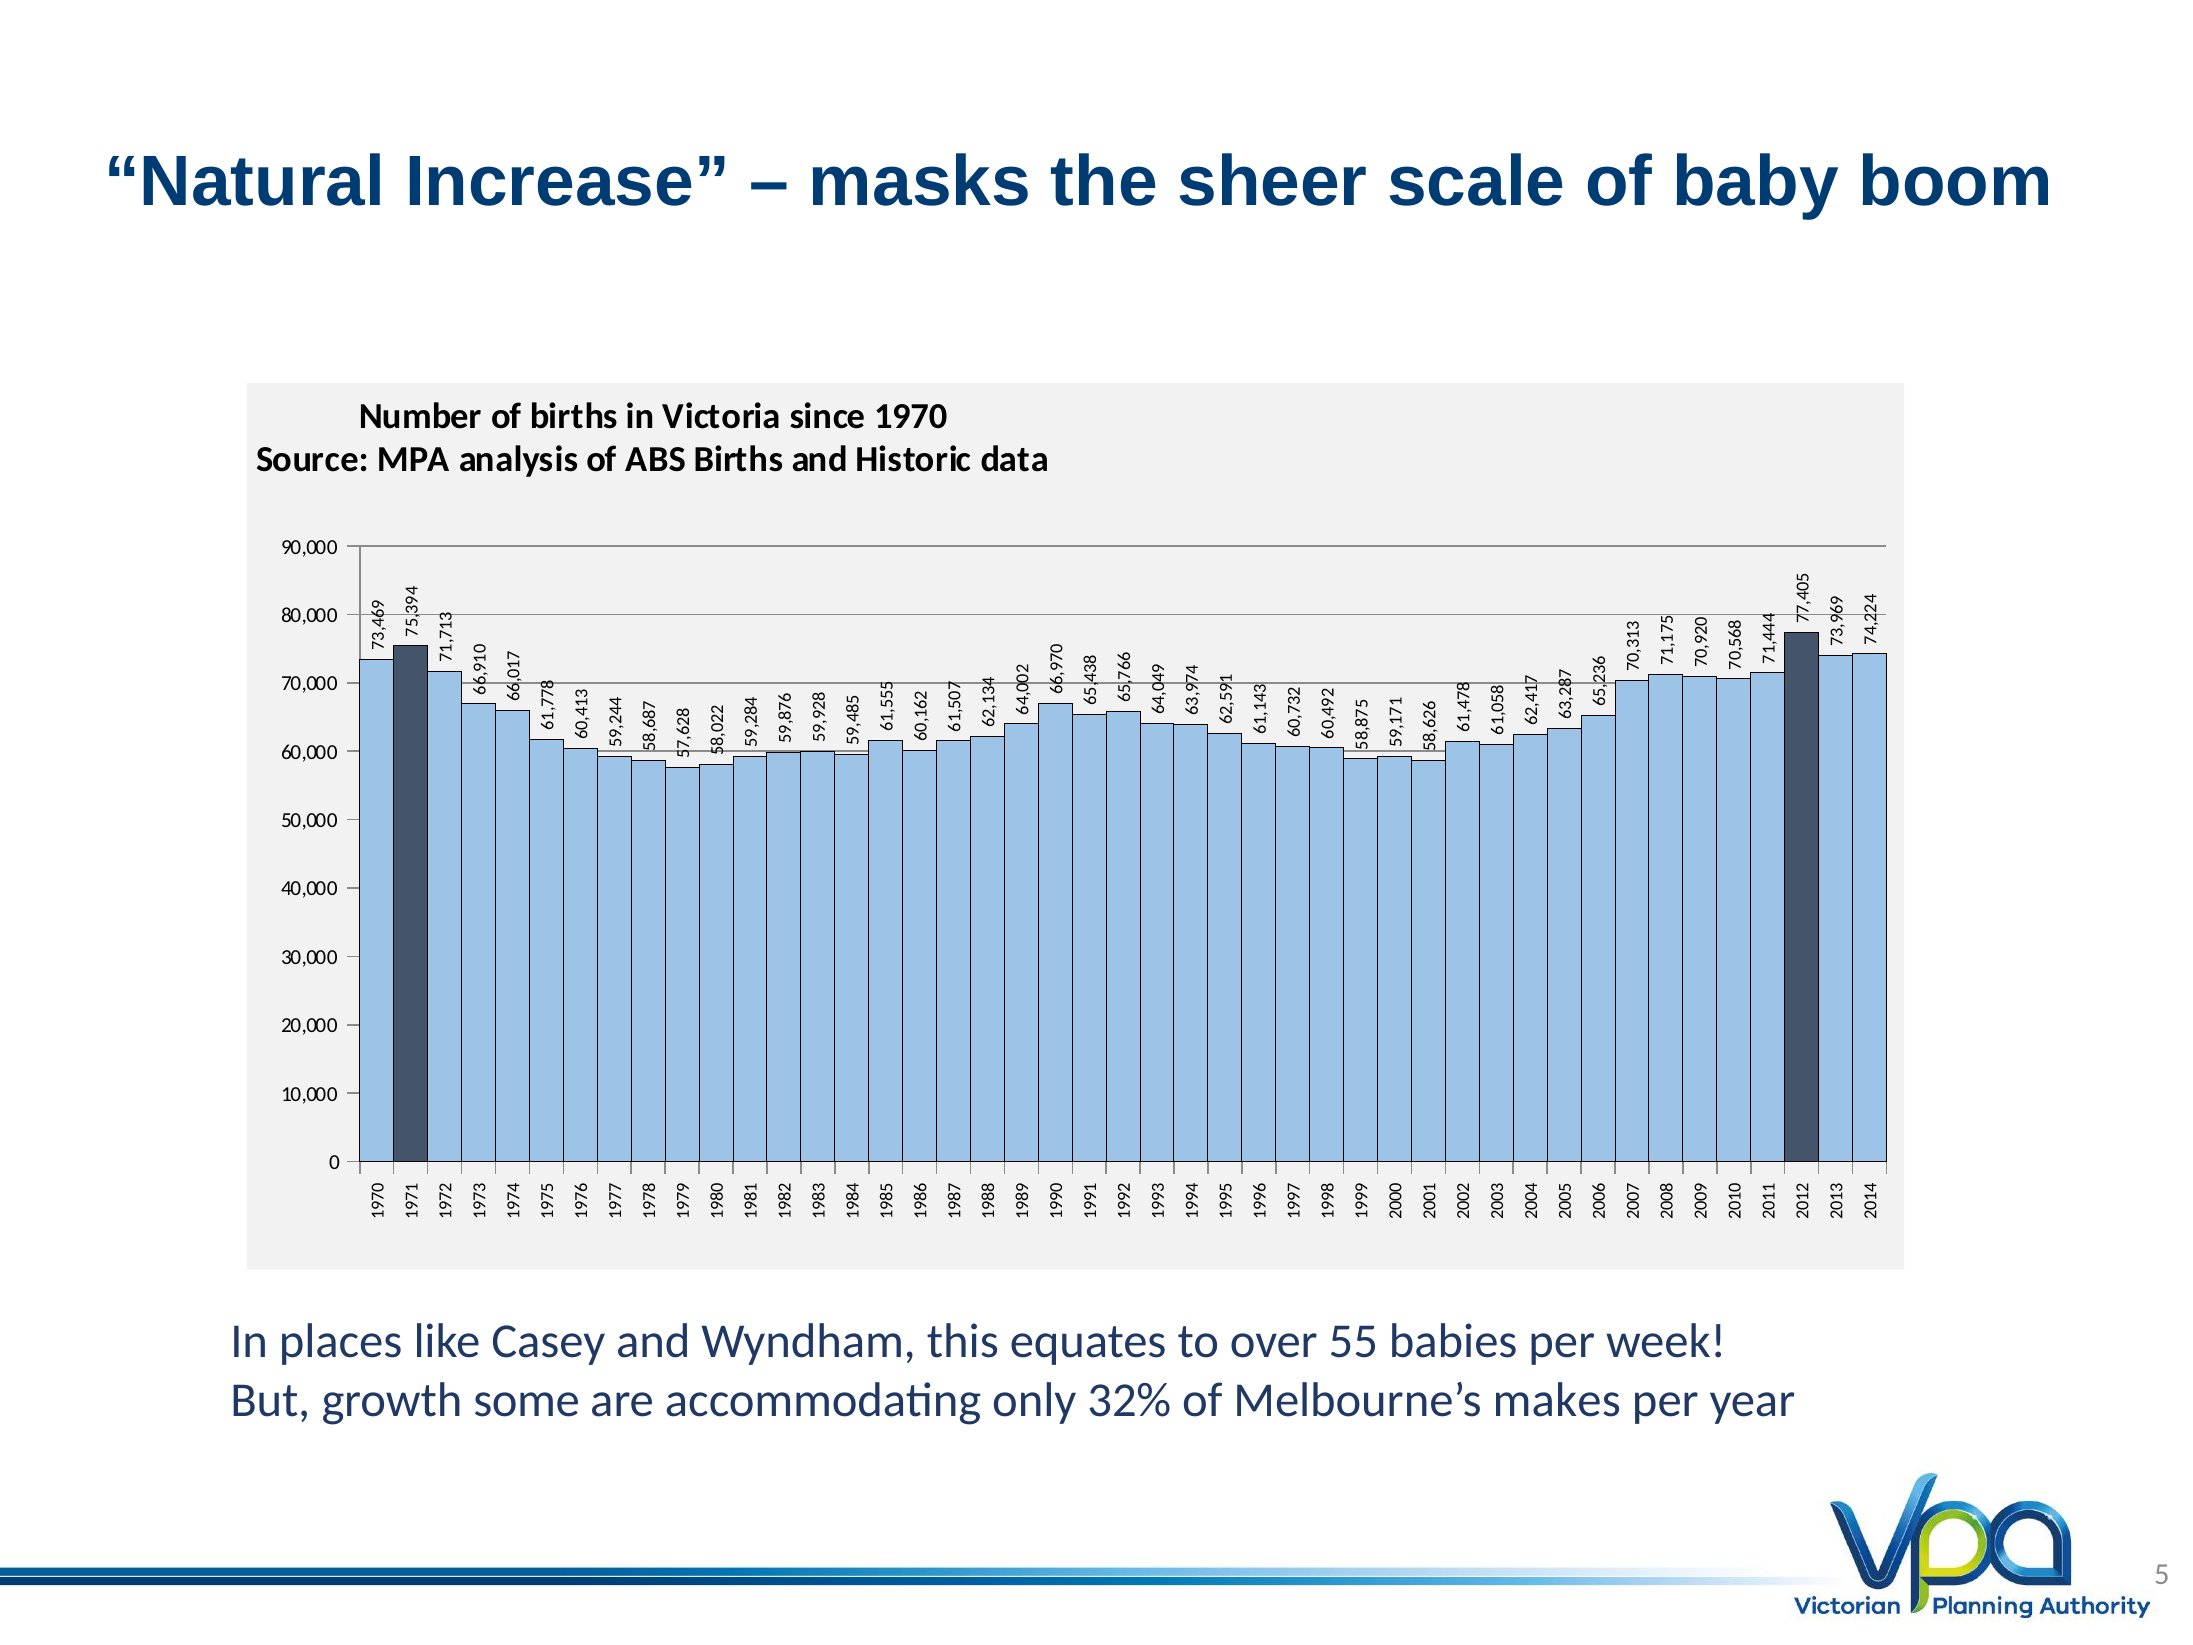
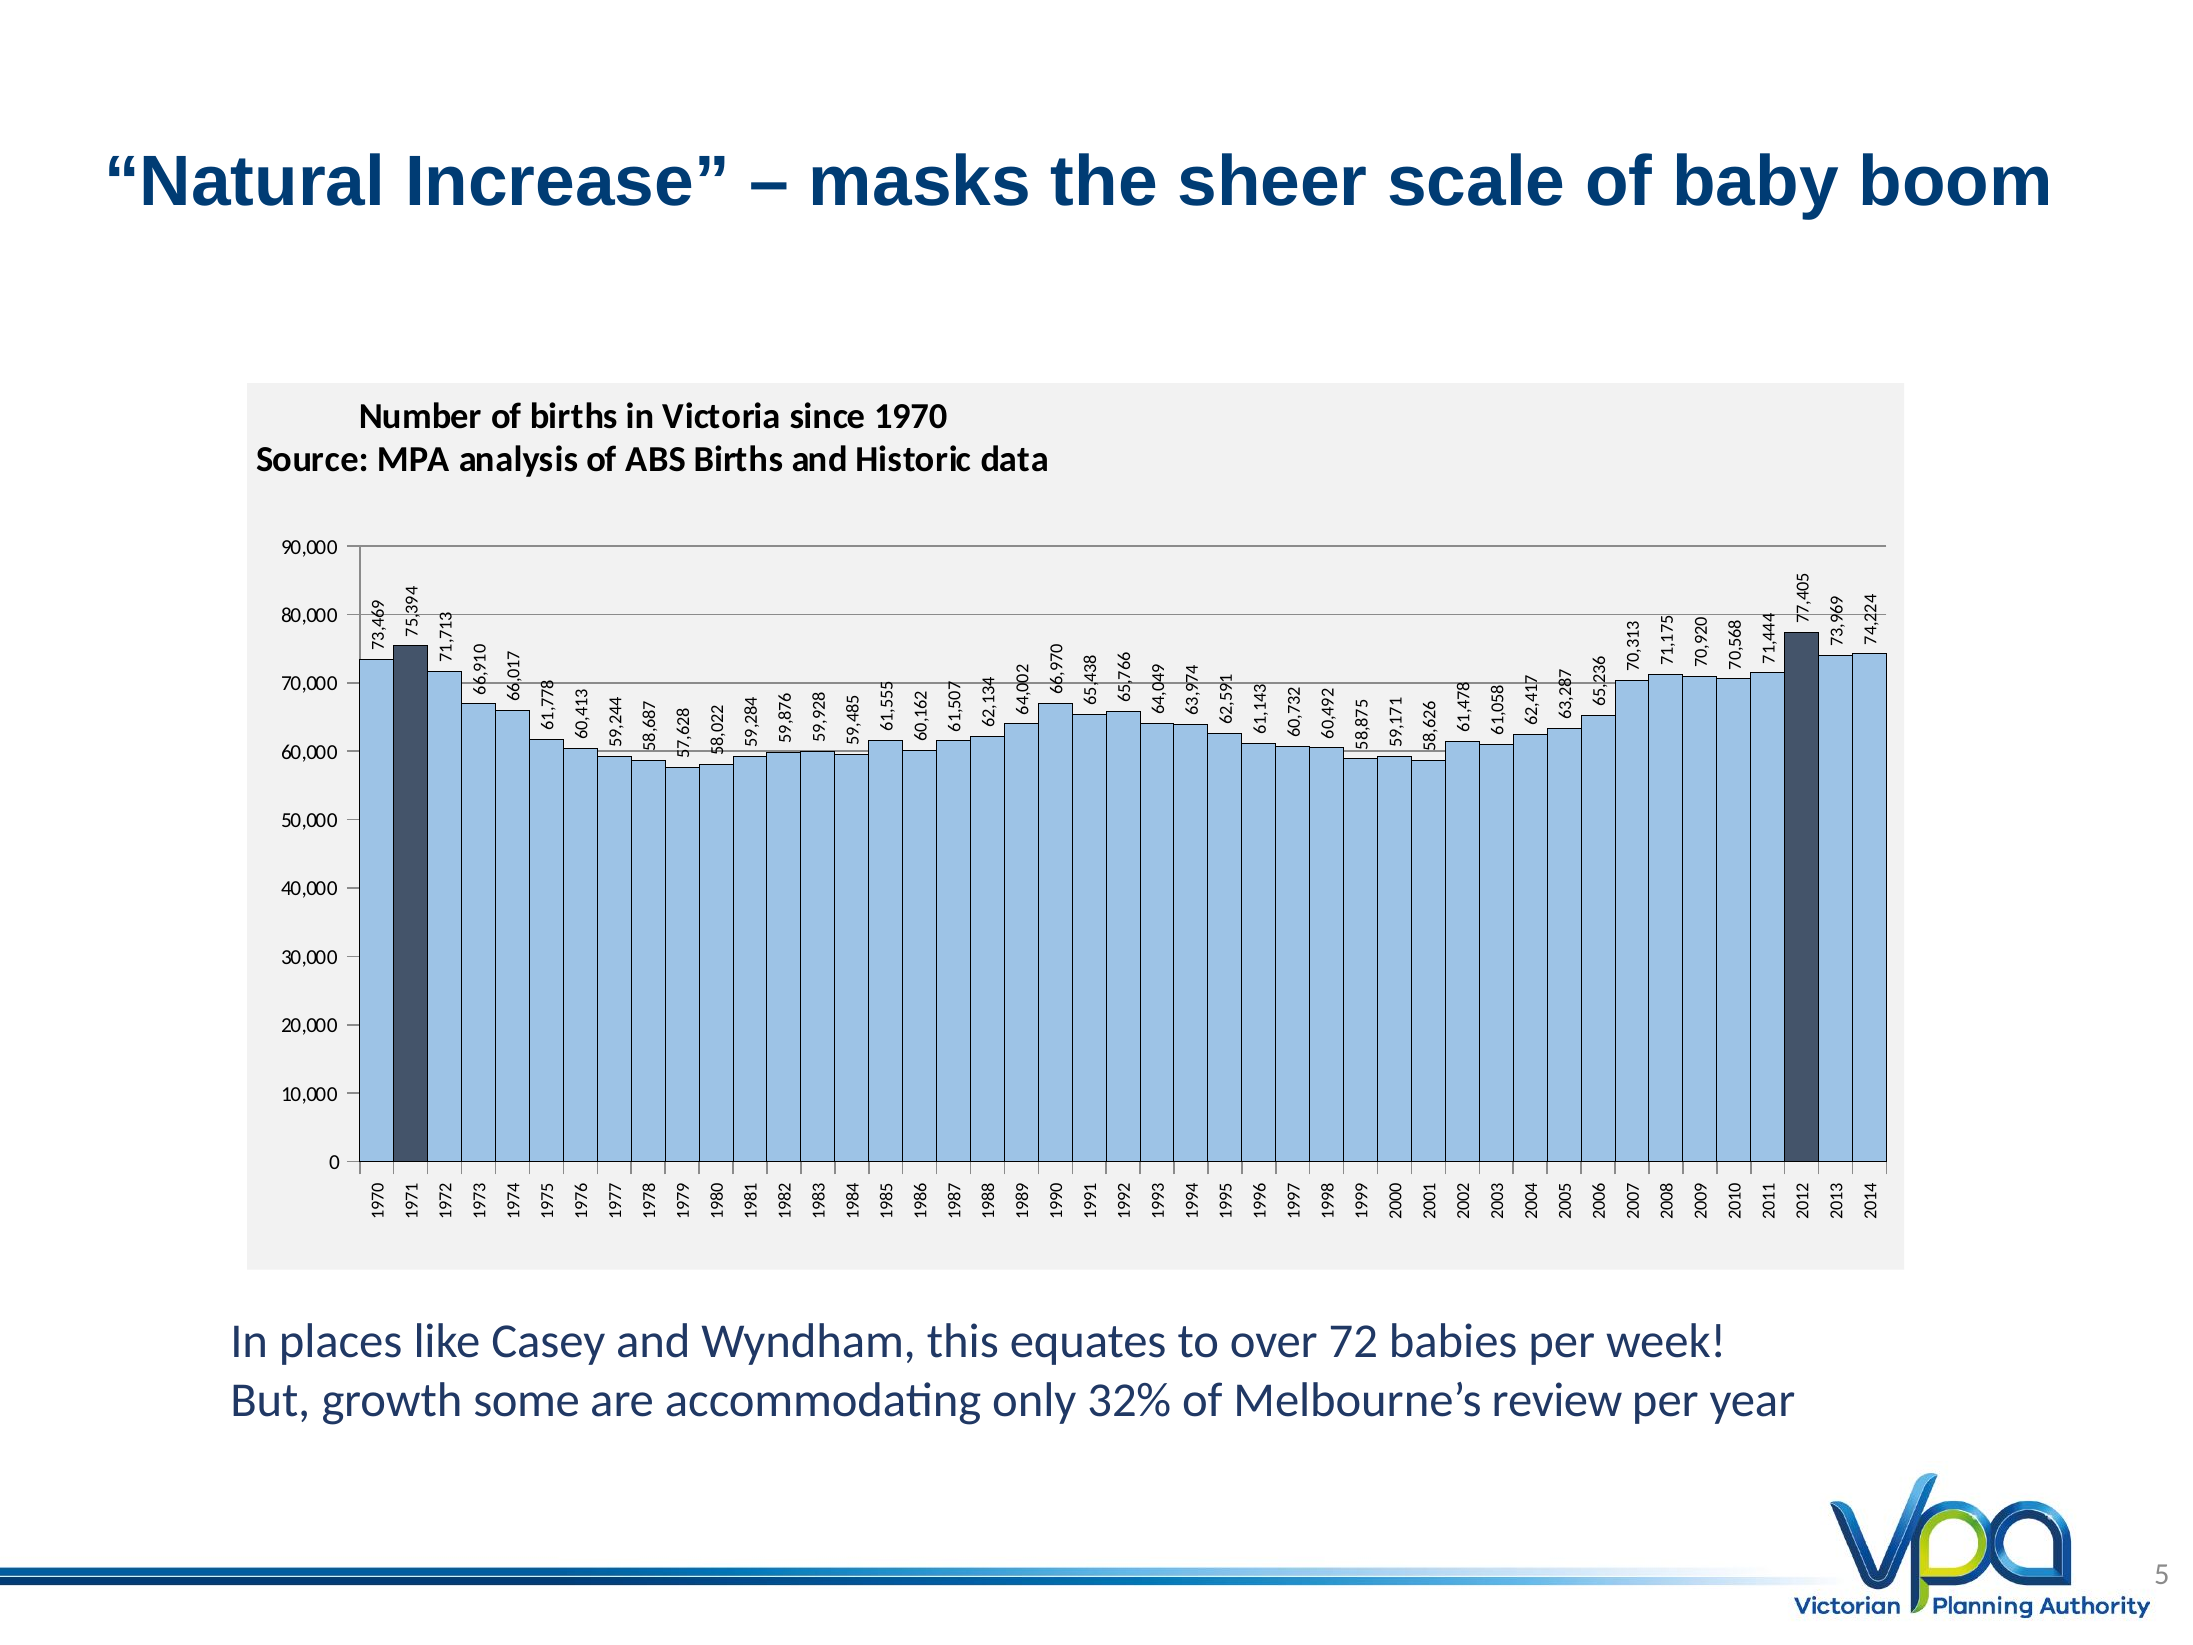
55: 55 -> 72 (1353, 1342)
makes: makes -> review (1557, 1400)
